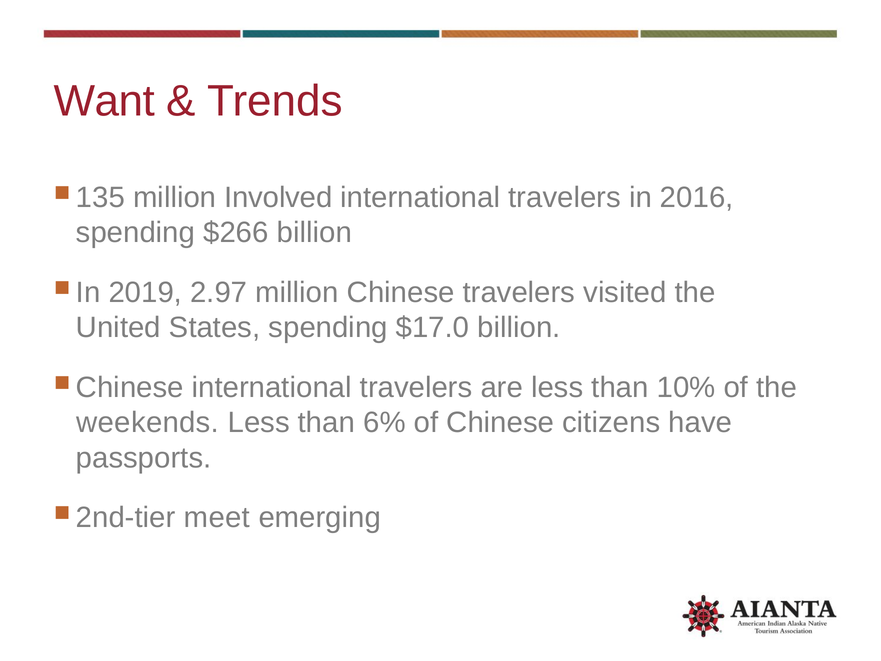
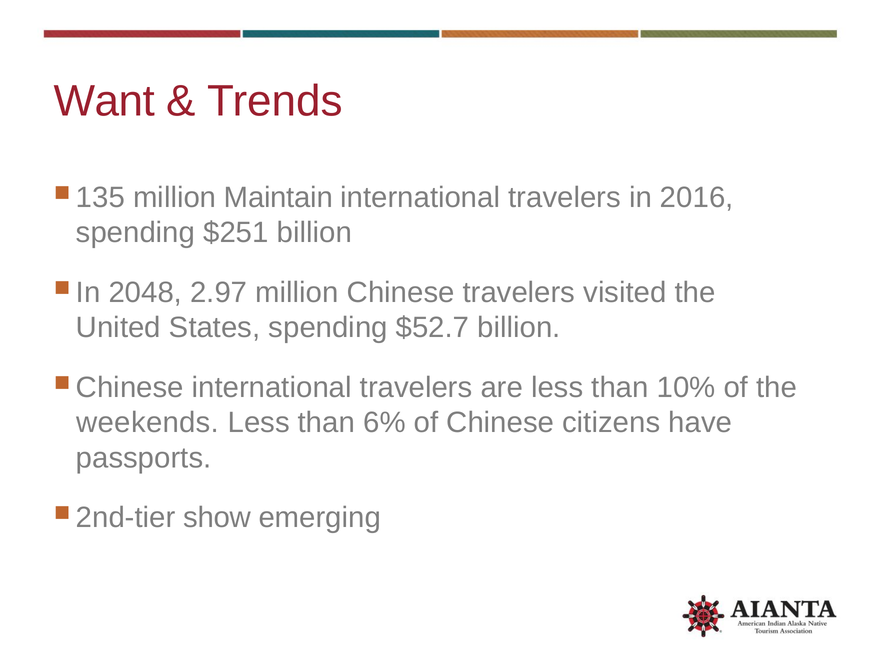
Involved: Involved -> Maintain (278, 197)
$266: $266 -> $251 (236, 233)
2019: 2019 -> 2048 (145, 292)
$17.0: $17.0 -> $52.7 (433, 328)
meet: meet -> show (217, 517)
